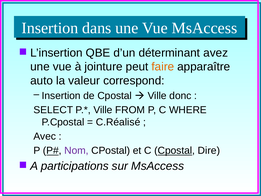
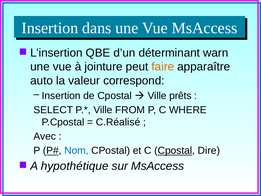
avez: avez -> warn (216, 53)
donc: donc -> prêts (180, 96)
Nom colour: purple -> blue (76, 150)
participations: participations -> hypothétique (75, 166)
